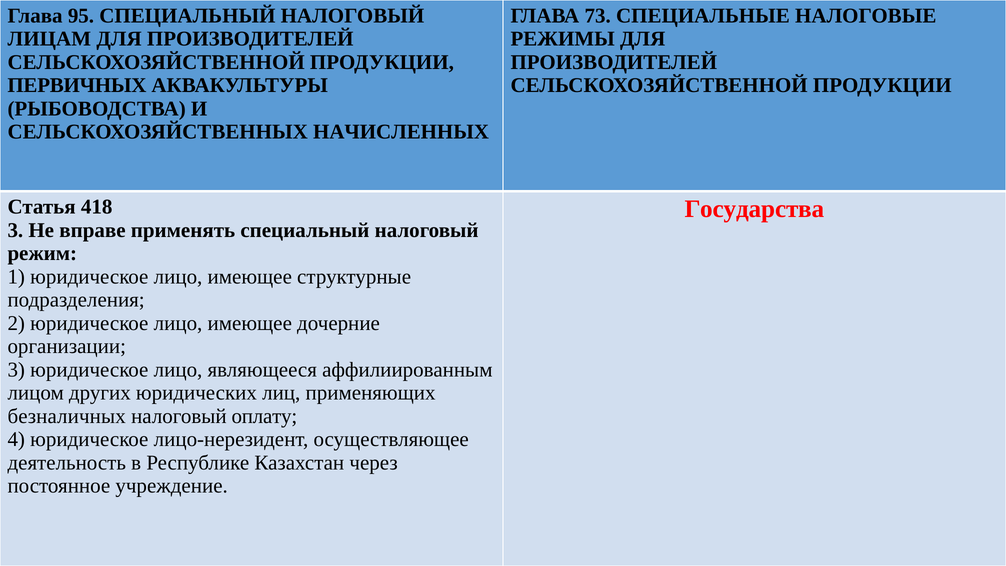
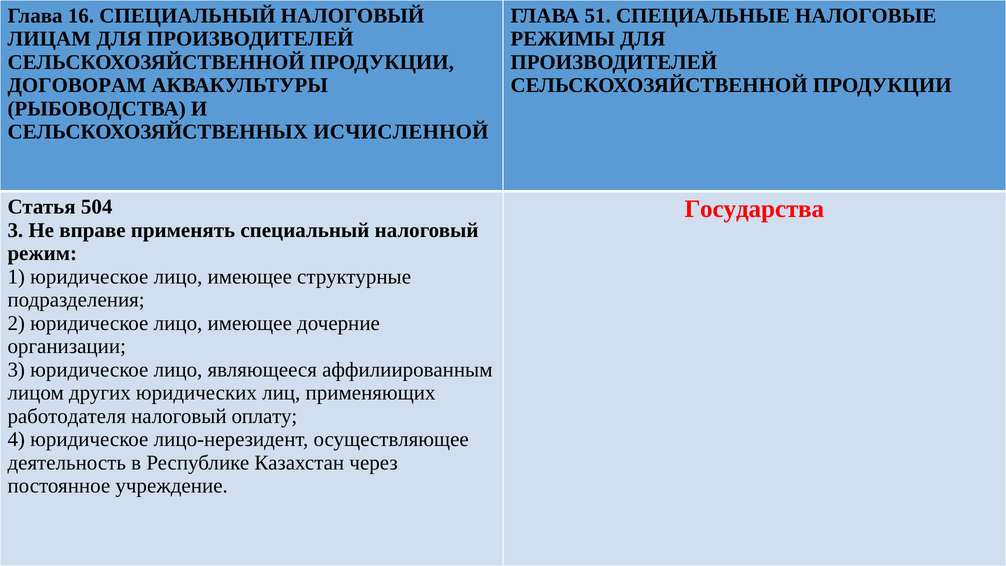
95: 95 -> 16 (81, 16)
73: 73 -> 51 (598, 16)
ПЕРВИЧНЫХ: ПЕРВИЧНЫХ -> ДОГОВОРАМ (77, 85)
НАЧИСЛЕННЫХ: НАЧИСЛЕННЫХ -> ИСЧИСЛЕННОЙ (401, 132)
418: 418 -> 504 (97, 207)
безналичных: безналичных -> работодателя (67, 416)
